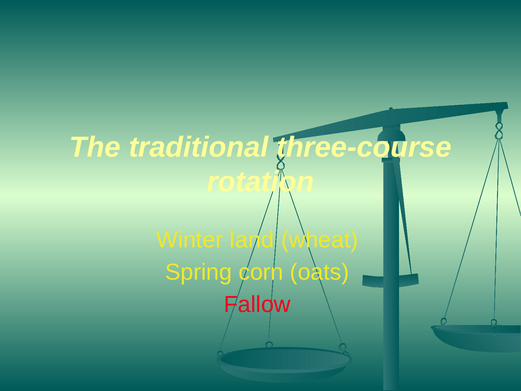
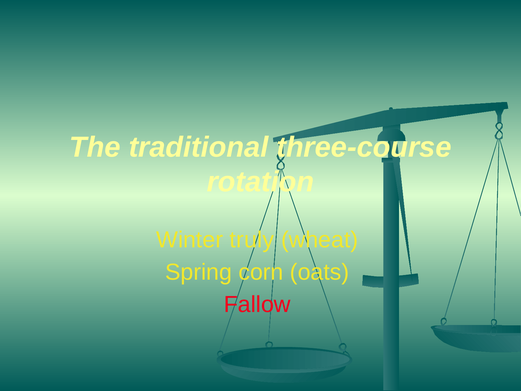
land: land -> truly (252, 240)
